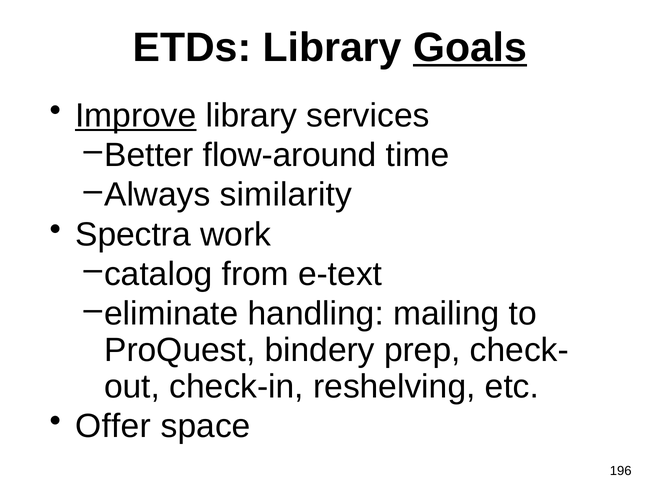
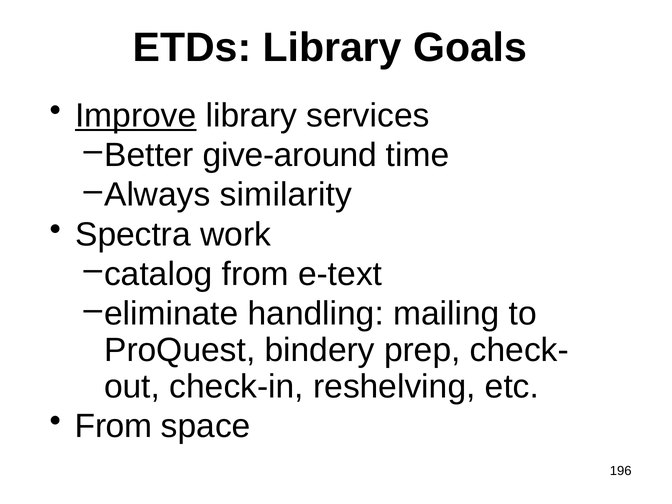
Goals underline: present -> none (470, 48)
flow-around: flow-around -> give-around (290, 155)
Offer: Offer -> From (114, 426)
